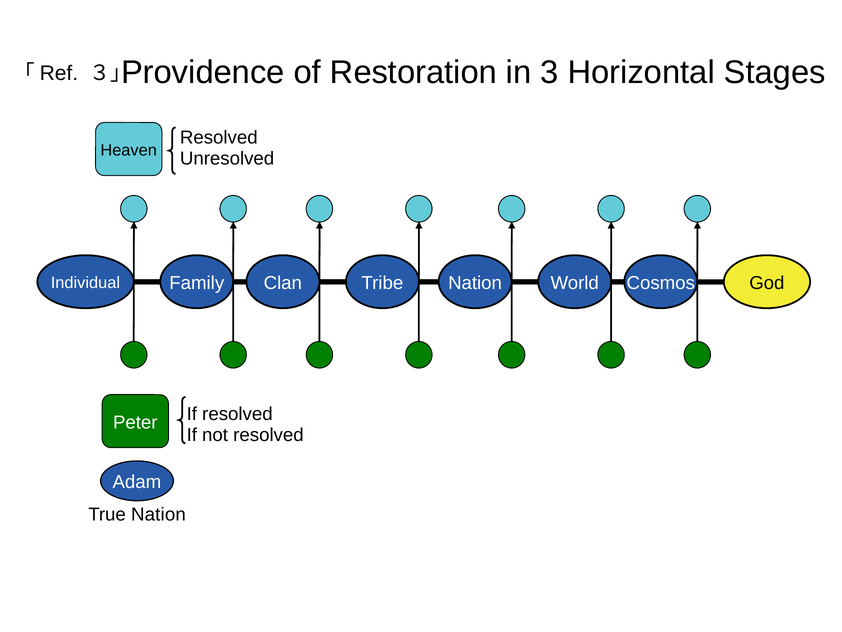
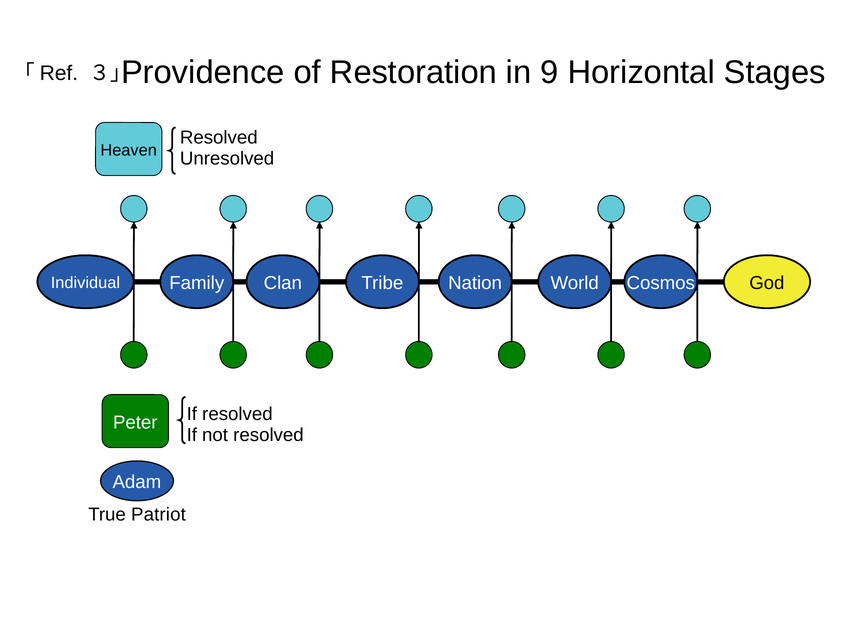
3: 3 -> 9 (550, 72)
True Nation: Nation -> Patriot (158, 514)
